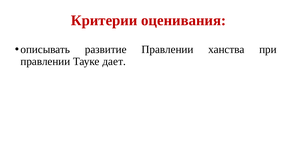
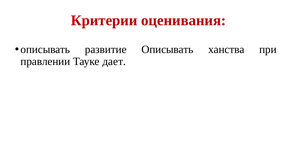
развитие Правлении: Правлении -> Описывать (167, 49)
